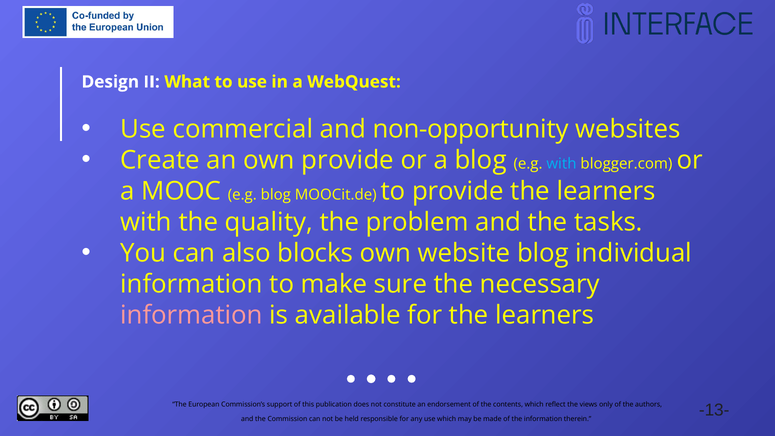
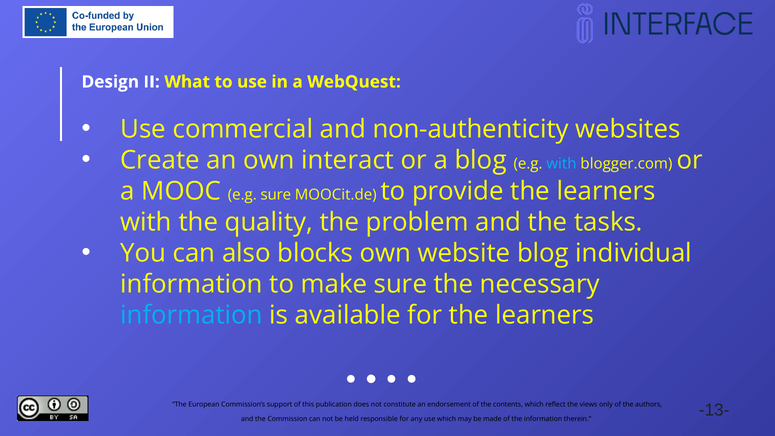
non-opportunity: non-opportunity -> non-authenticity (471, 129)
own provide: provide -> interact (348, 160)
e.g blog: blog -> sure (276, 195)
information colour: pink -> light blue (192, 315)
